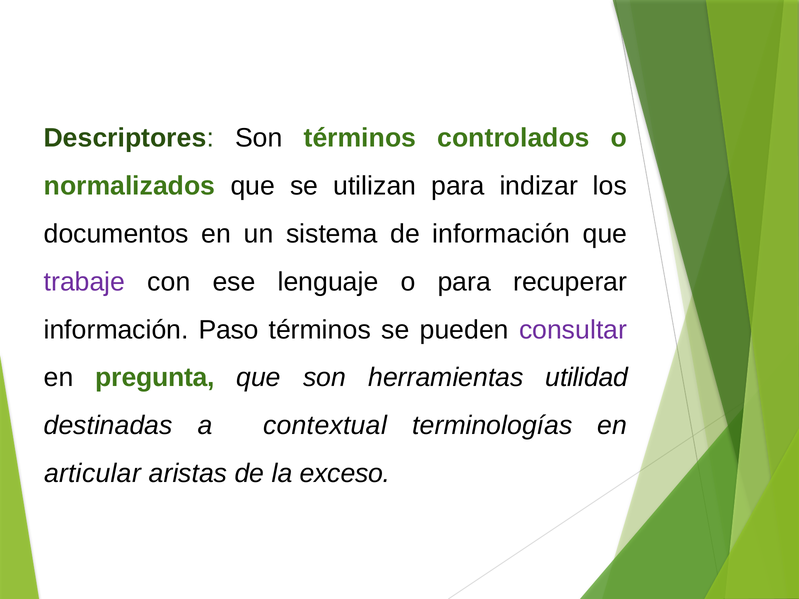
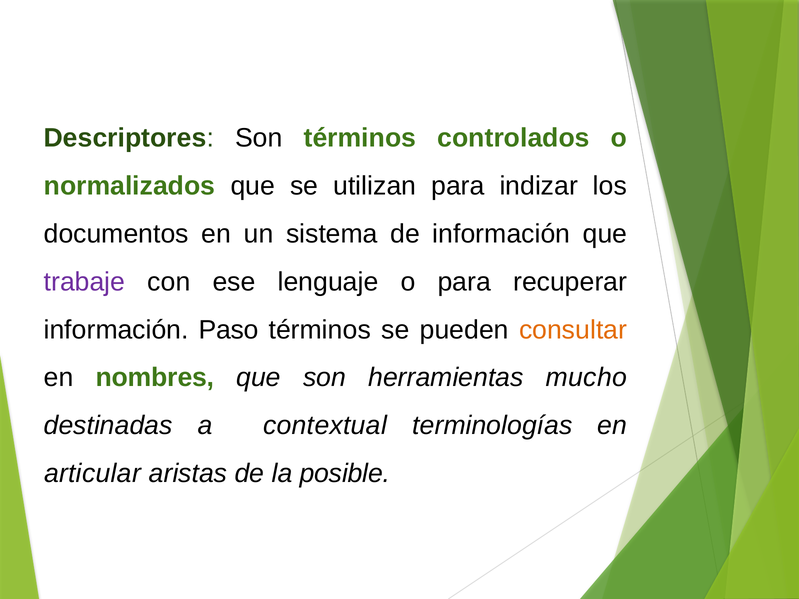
consultar colour: purple -> orange (573, 330)
pregunta: pregunta -> nombres (155, 378)
utilidad: utilidad -> mucho (586, 378)
exceso: exceso -> posible (345, 474)
